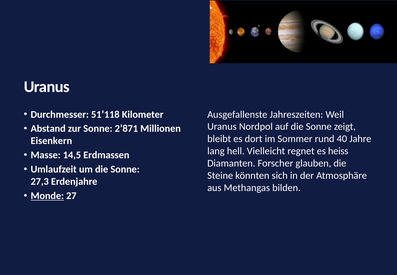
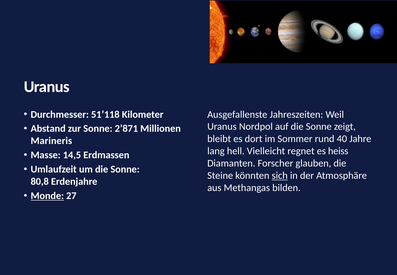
Eisenkern: Eisenkern -> Marineris (51, 141)
sich underline: none -> present (280, 175)
27,3: 27,3 -> 80,8 (40, 182)
